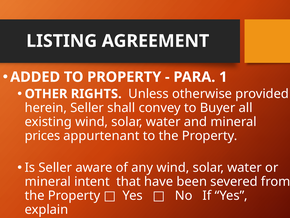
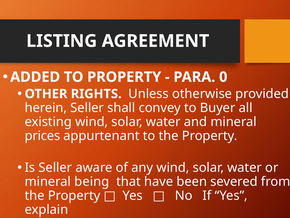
1: 1 -> 0 (223, 77)
intent: intent -> being (92, 181)
